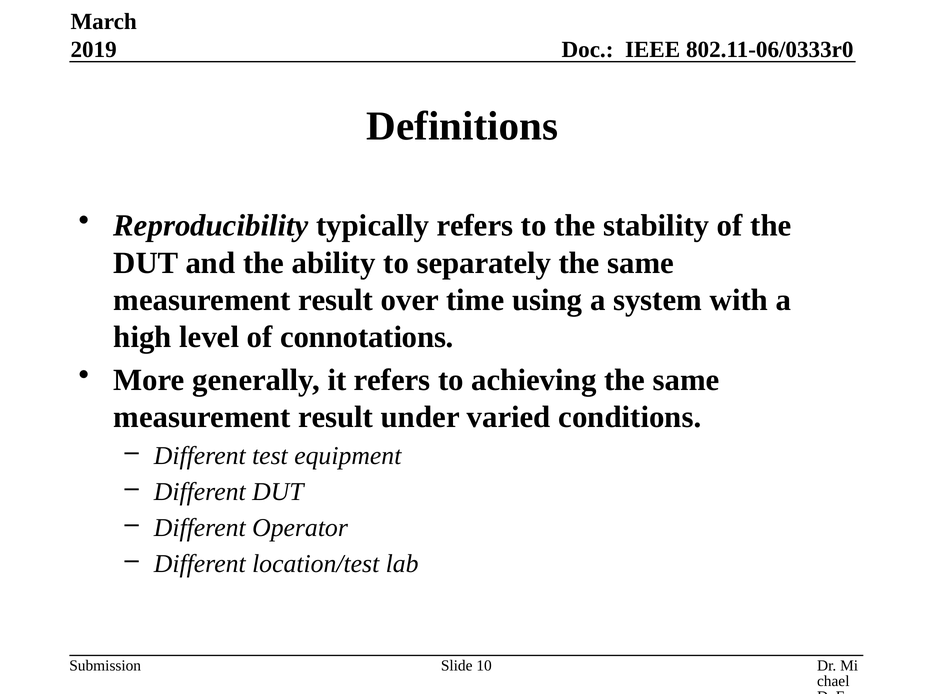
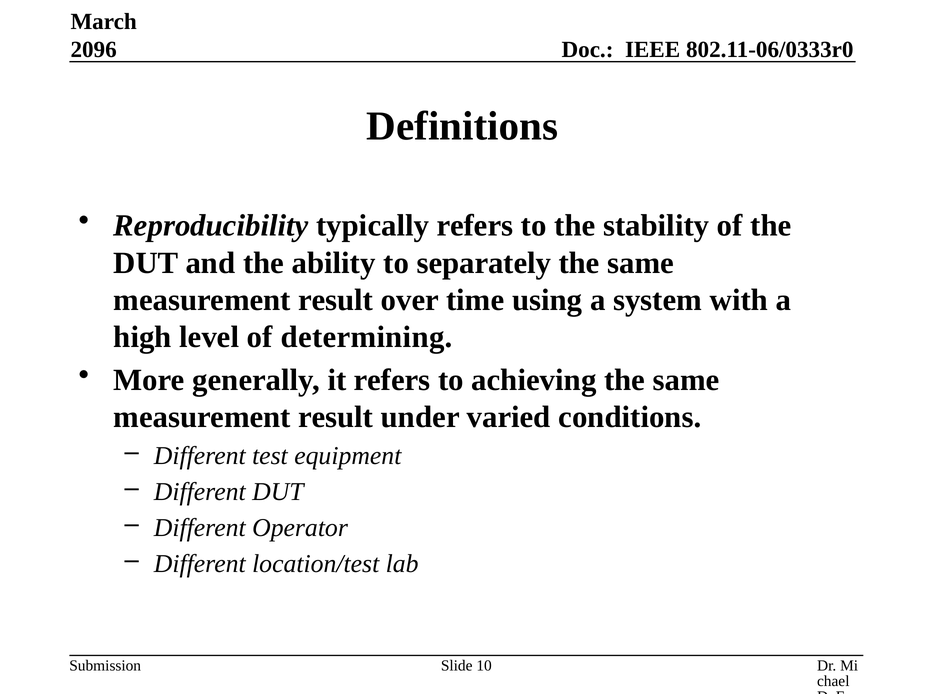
2019: 2019 -> 2096 (94, 49)
connotations: connotations -> determining (367, 337)
